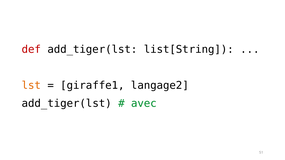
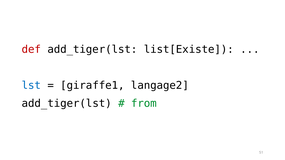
list[String: list[String -> list[Existe (189, 49)
lst colour: orange -> blue (31, 86)
avec: avec -> from (144, 104)
